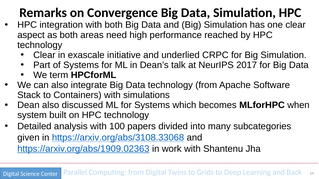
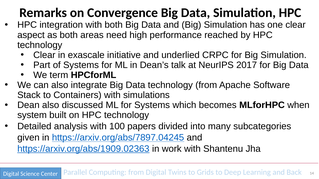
https://arxiv.org/abs/3108.33068: https://arxiv.org/abs/3108.33068 -> https://arxiv.org/abs/7897.04245 (118, 138)
